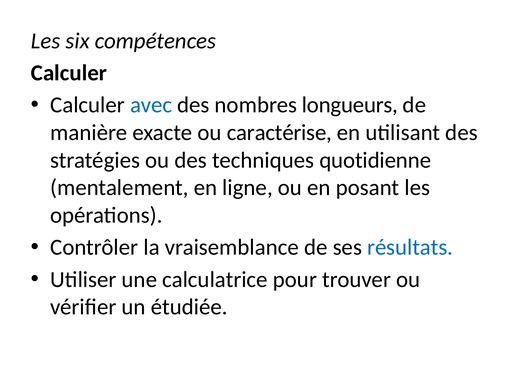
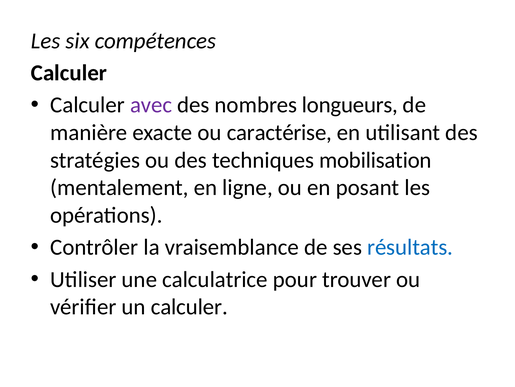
avec colour: blue -> purple (151, 105)
quotidienne: quotidienne -> mobilisation (375, 160)
un étudiée: étudiée -> calculer (189, 306)
